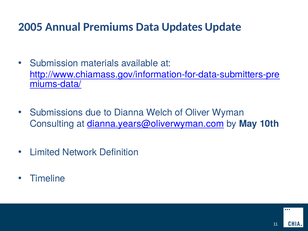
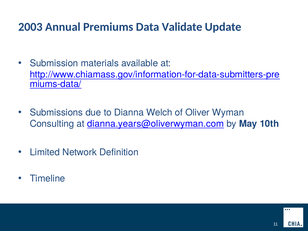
2005: 2005 -> 2003 (30, 27)
Updates: Updates -> Validate (182, 27)
